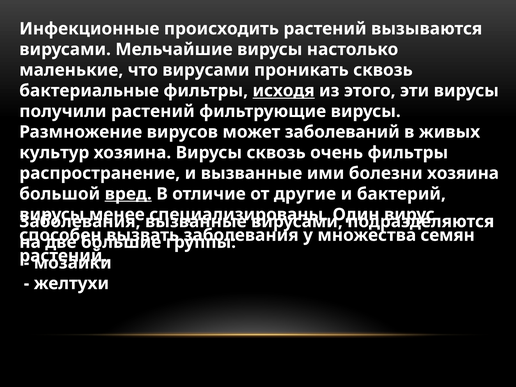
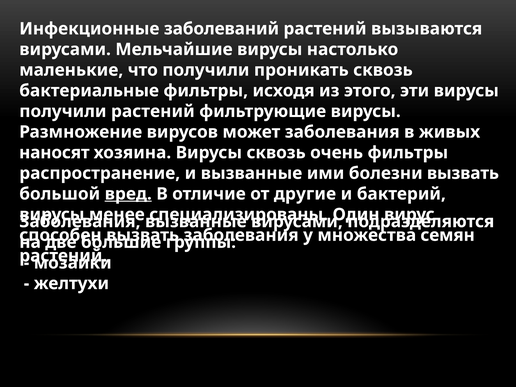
происходить: происходить -> заболеваний (221, 29)
что вирусами: вирусами -> получили (206, 70)
исходя underline: present -> none (284, 91)
может заболеваний: заболеваний -> заболевания (342, 132)
культур: культур -> наносят (54, 153)
болезни хозяина: хозяина -> вызвать (463, 173)
